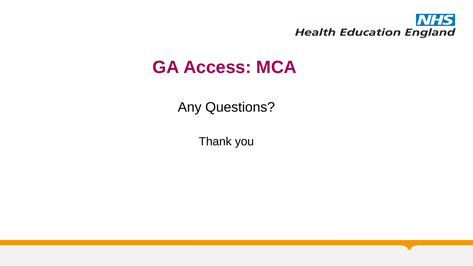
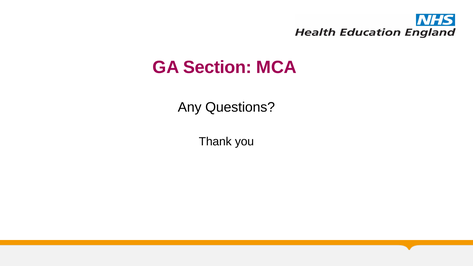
Access: Access -> Section (217, 67)
